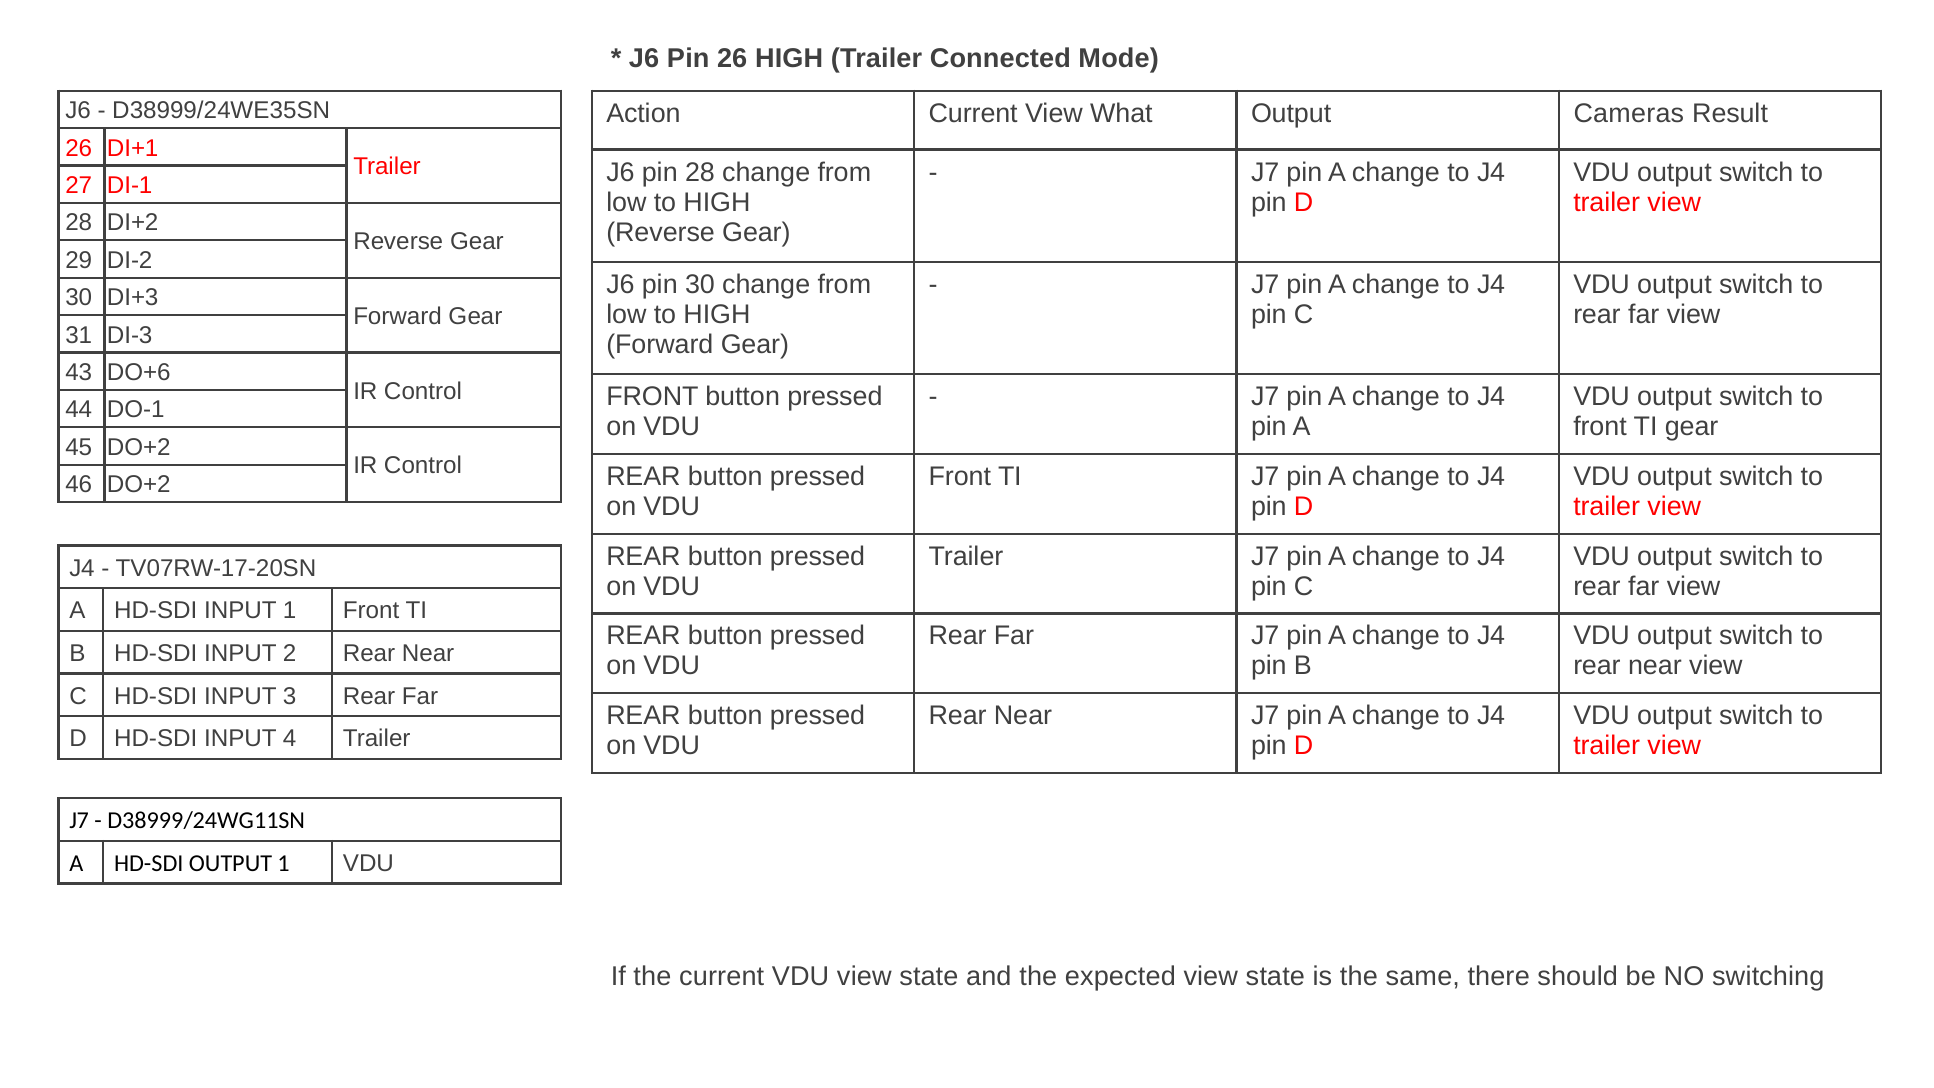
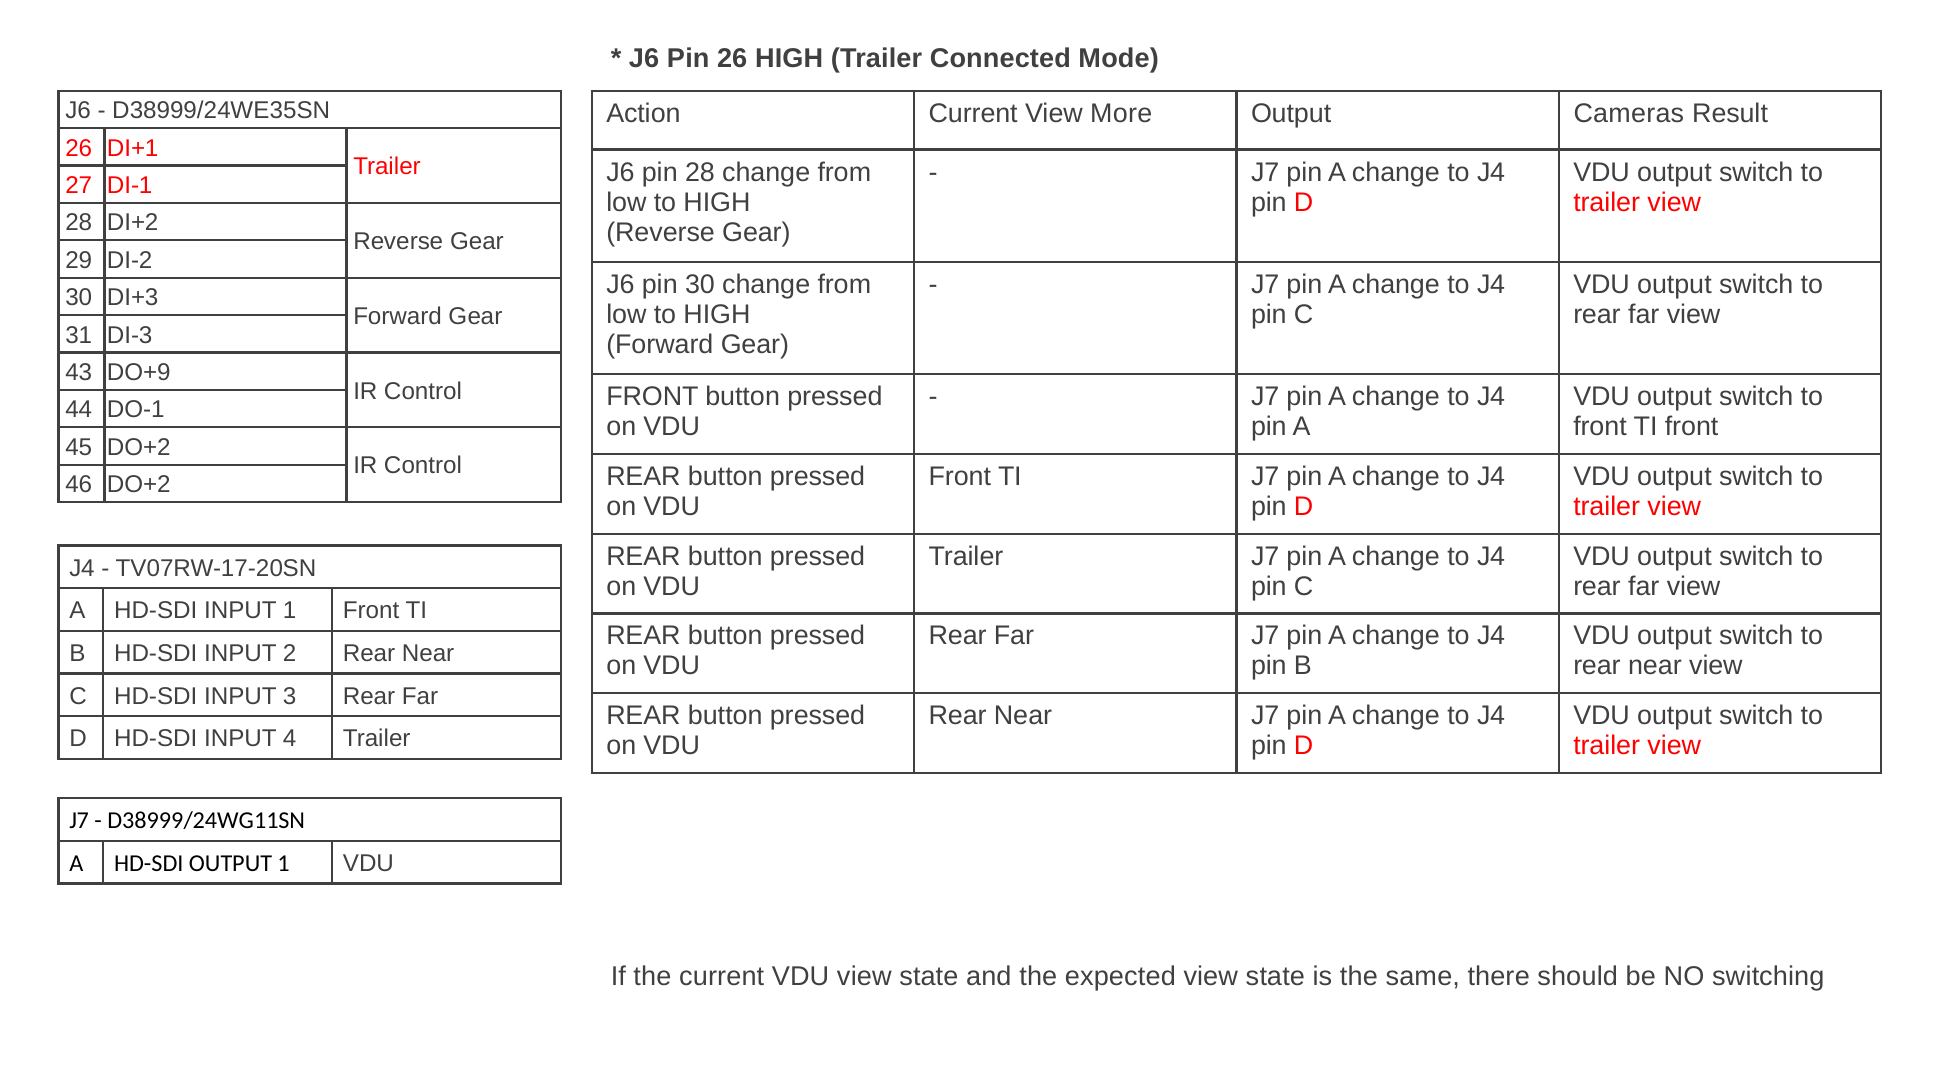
What: What -> More (1121, 113)
DO+6: DO+6 -> DO+9 (139, 372)
TI gear: gear -> front (1692, 427)
